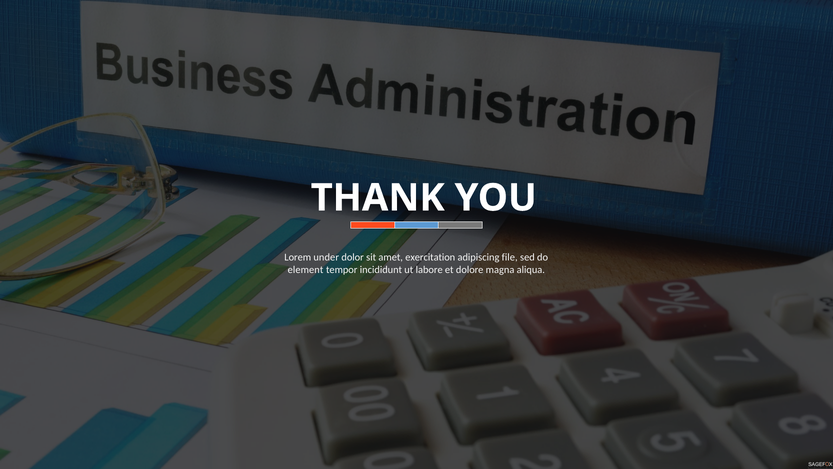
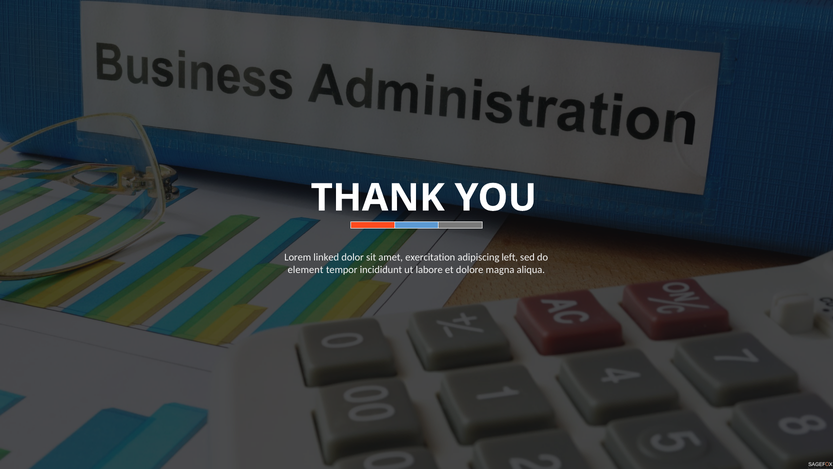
under: under -> linked (326, 257)
file: file -> left (510, 257)
